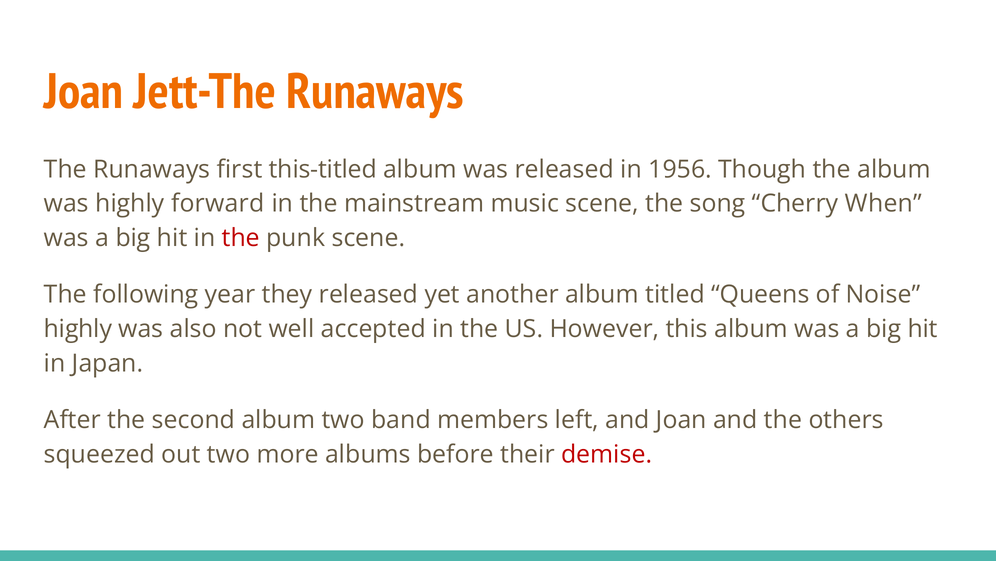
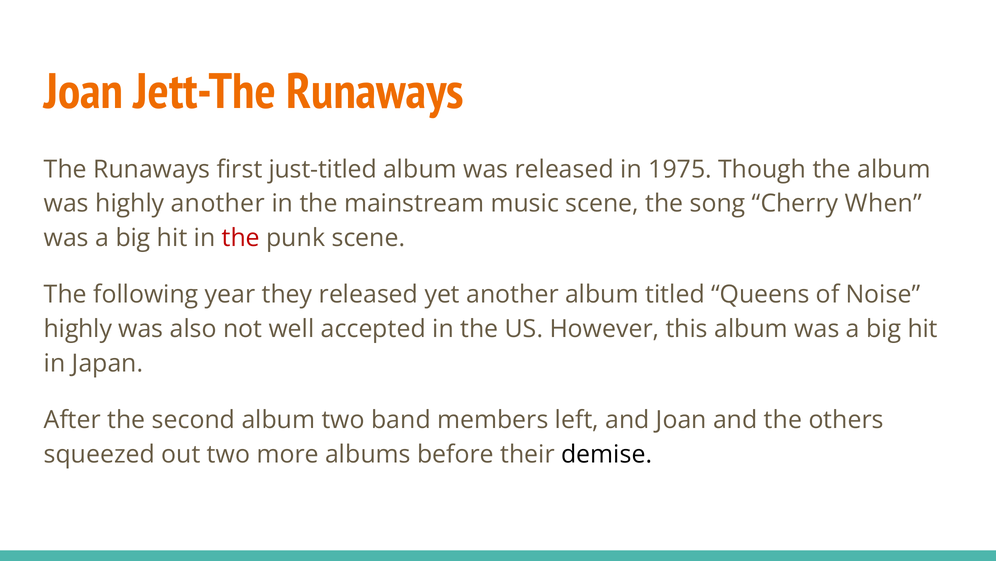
this-titled: this-titled -> just-titled (323, 169)
1956: 1956 -> 1975 (680, 169)
highly forward: forward -> another (218, 203)
demise colour: red -> black (607, 454)
